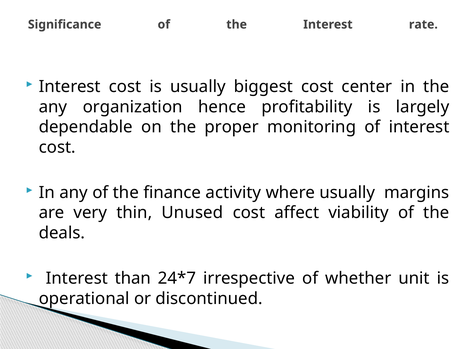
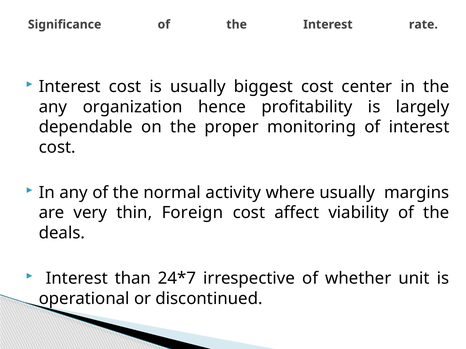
finance: finance -> normal (172, 193)
Unused: Unused -> Foreign (192, 213)
